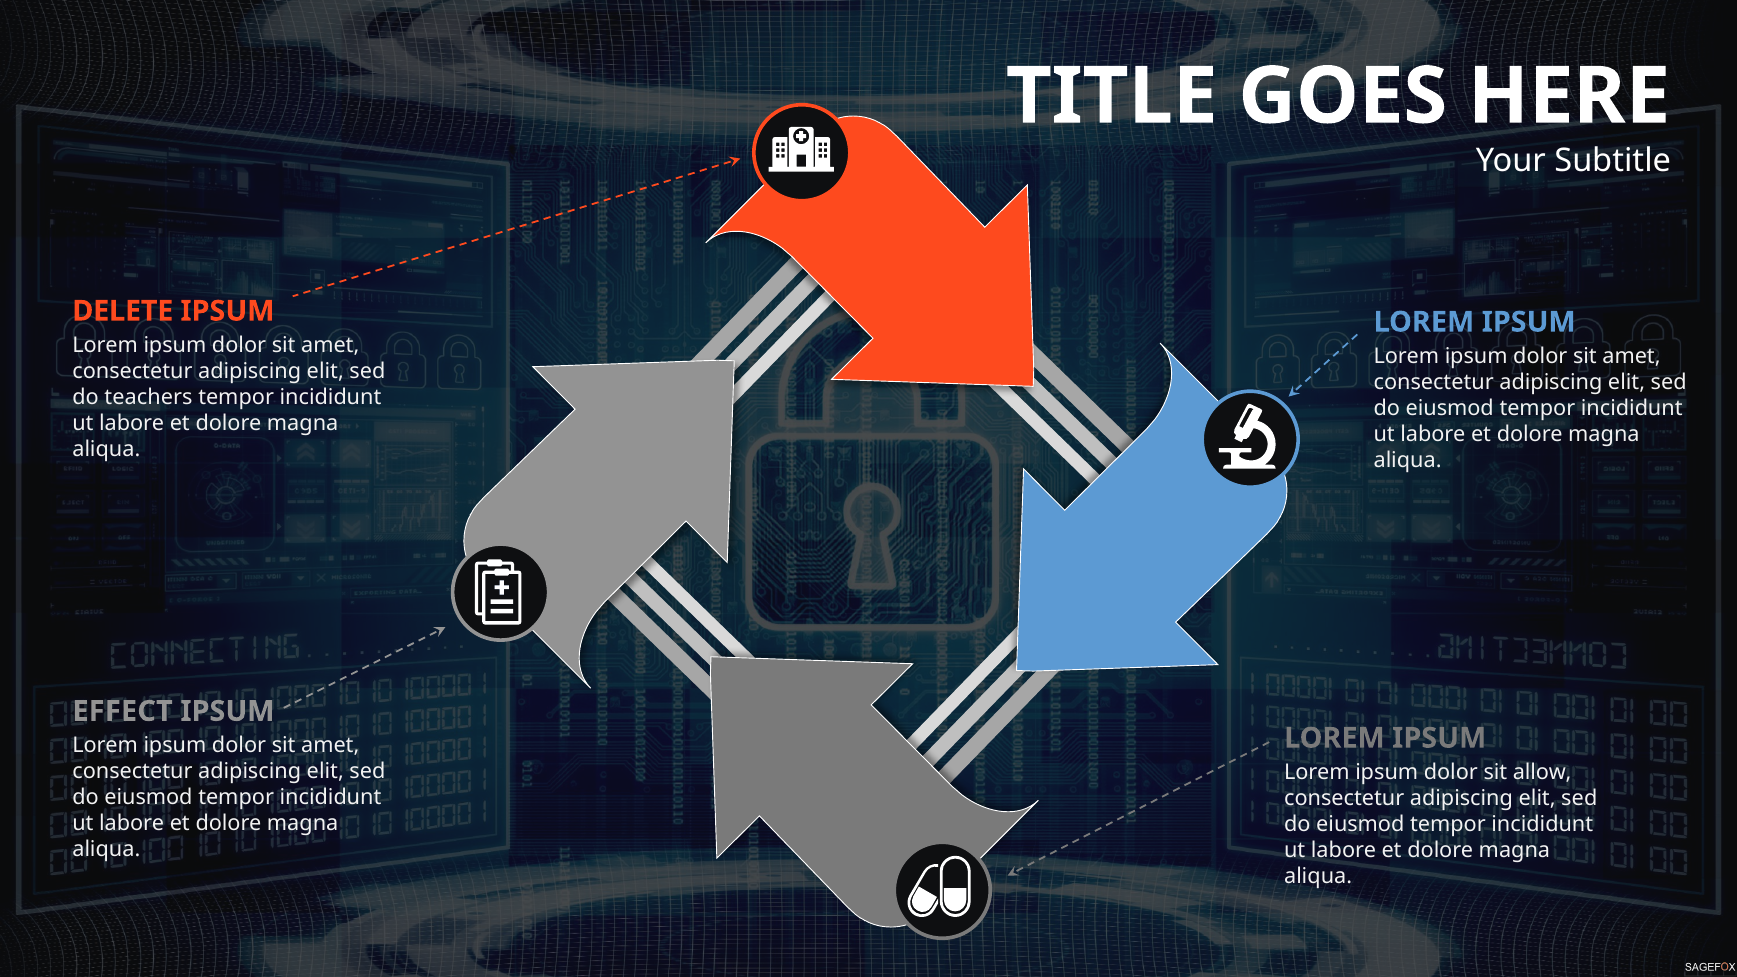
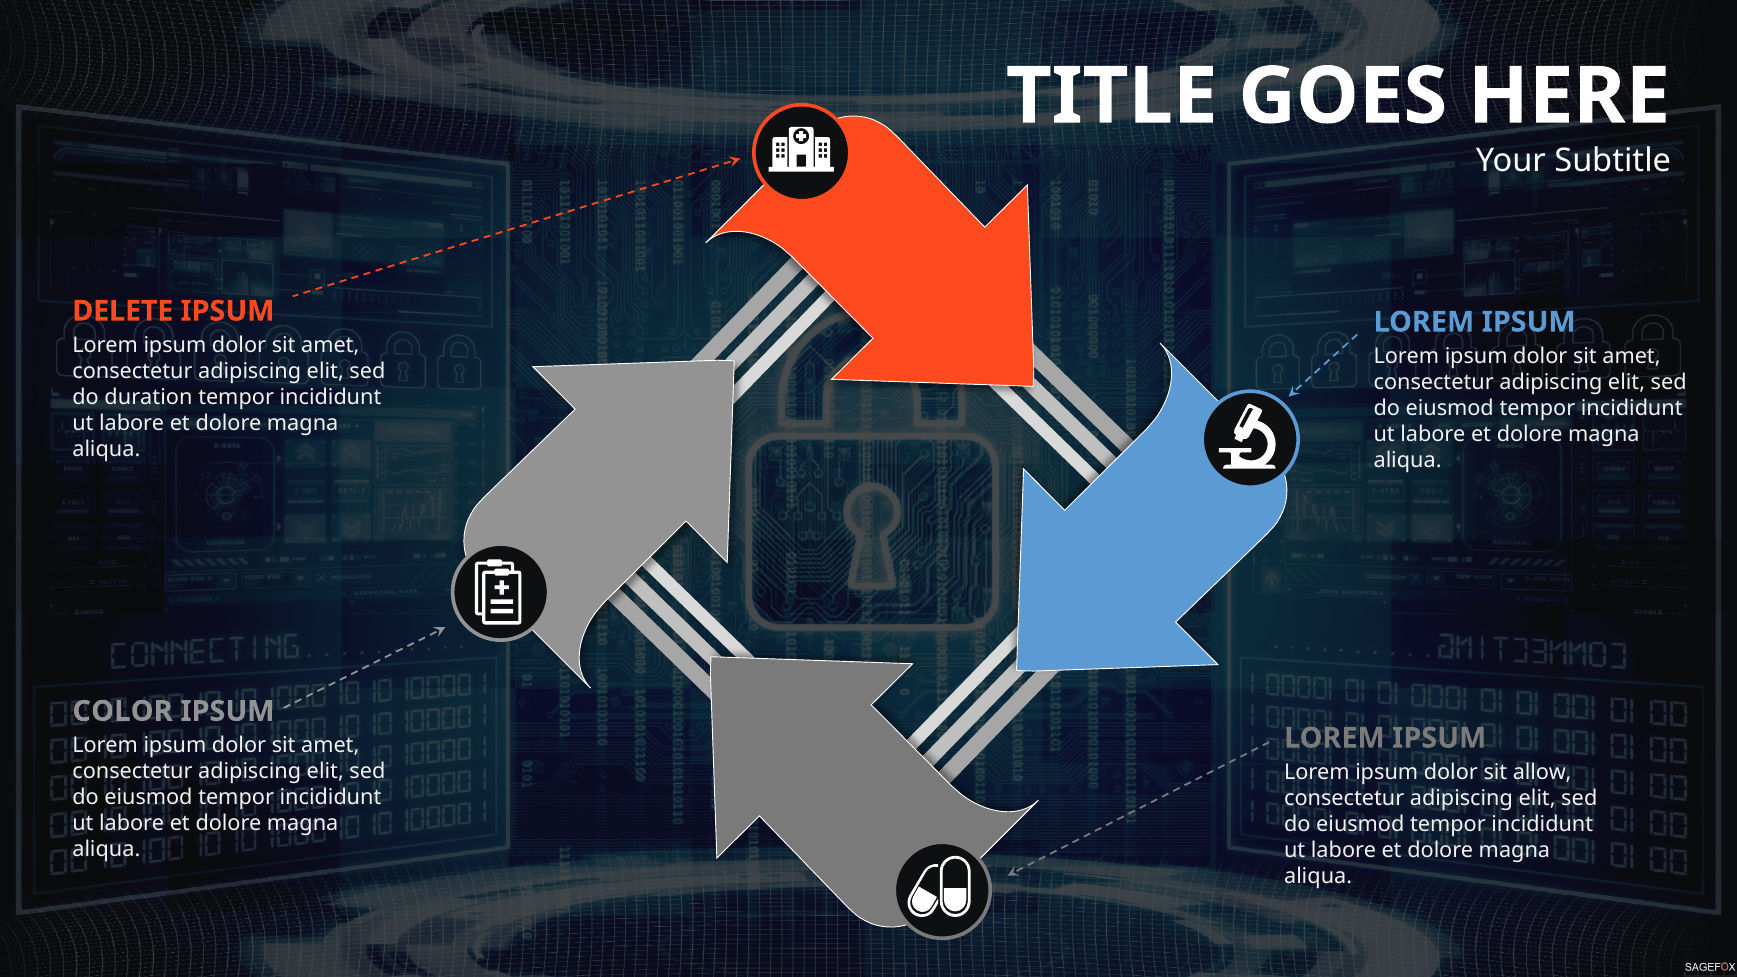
teachers: teachers -> duration (148, 397)
EFFECT: EFFECT -> COLOR (123, 711)
